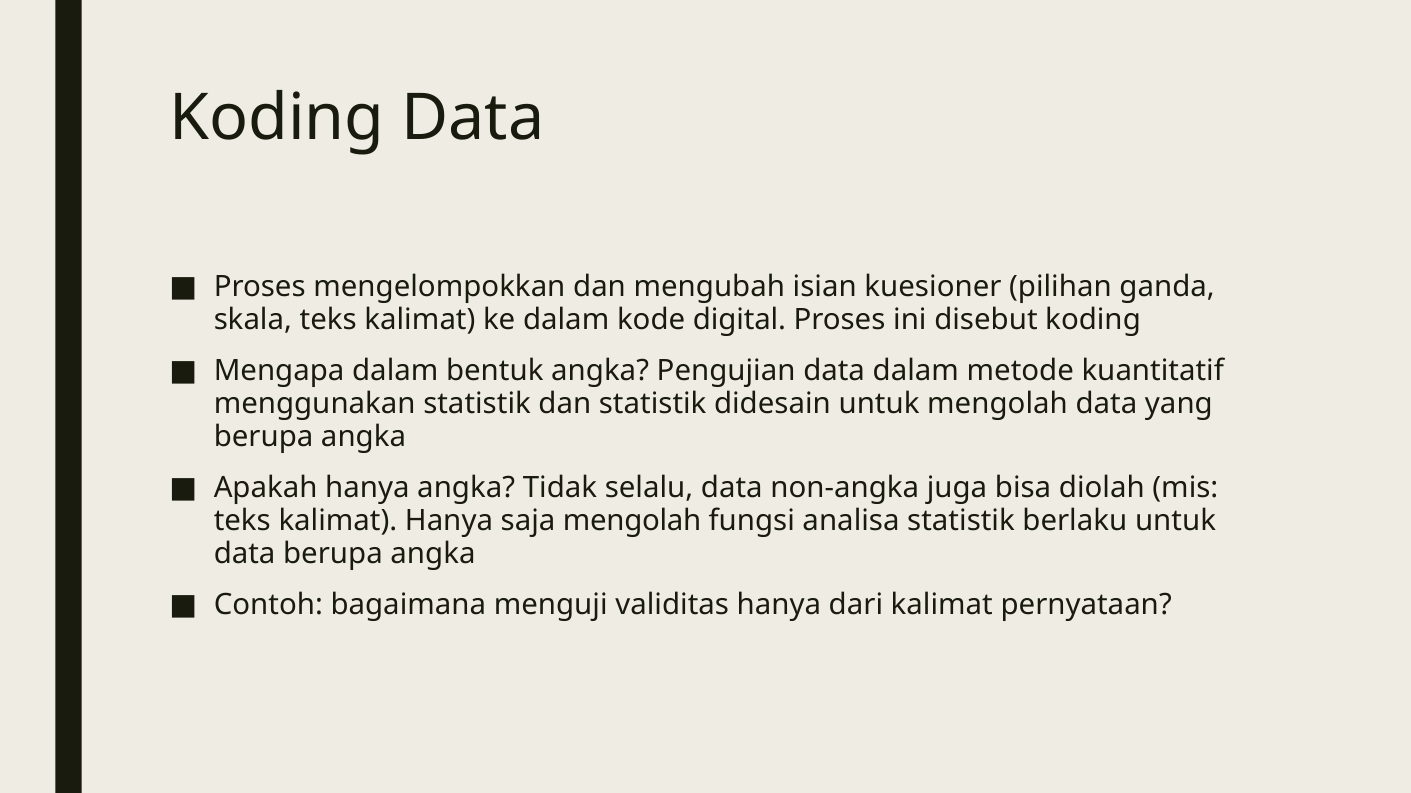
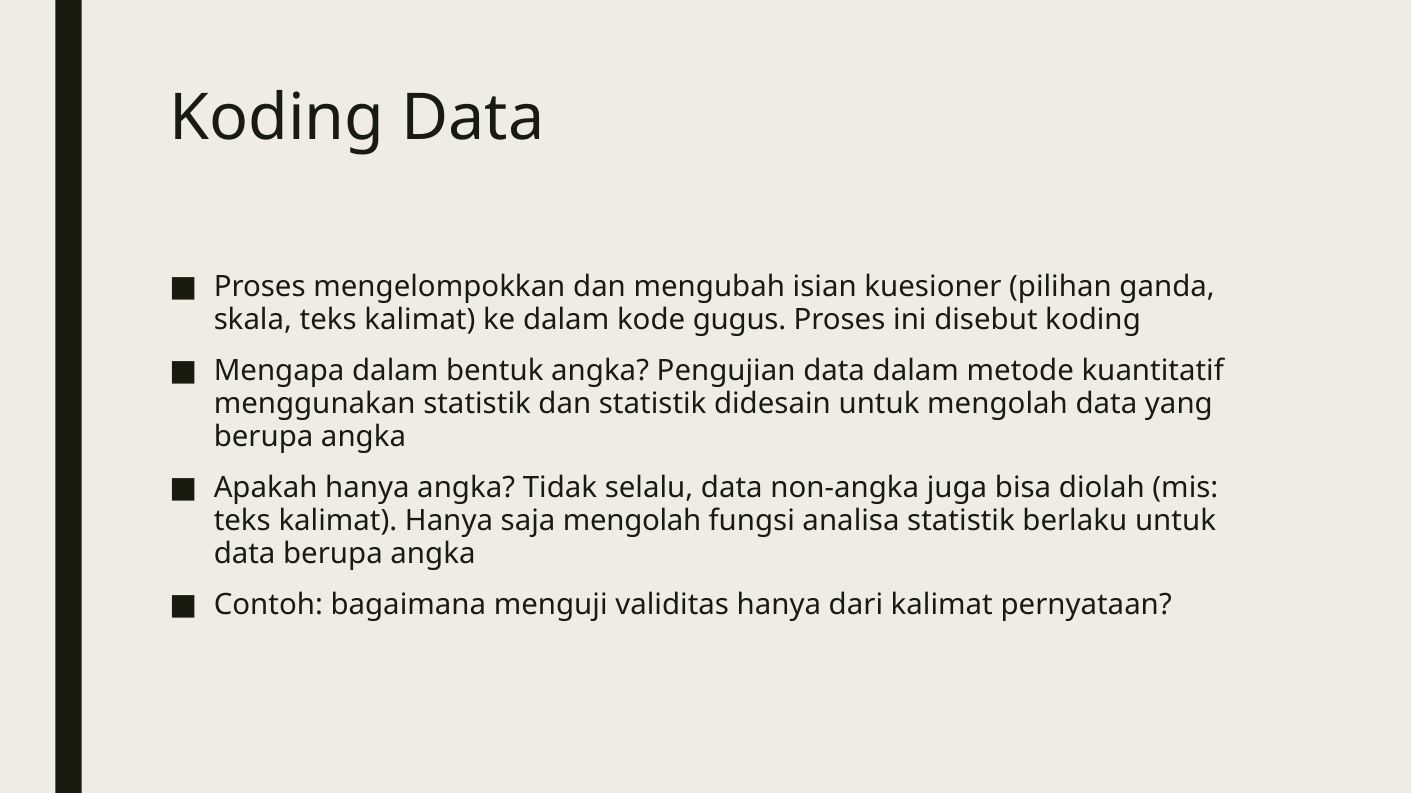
digital: digital -> gugus (740, 320)
